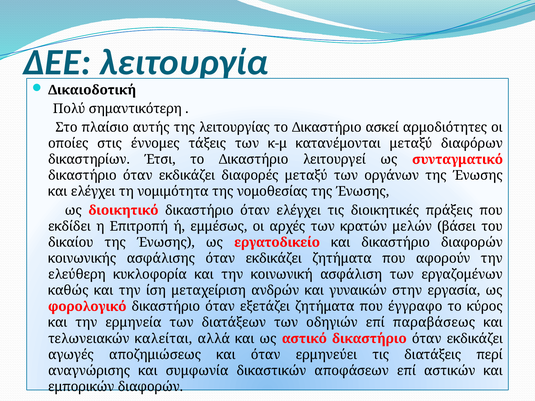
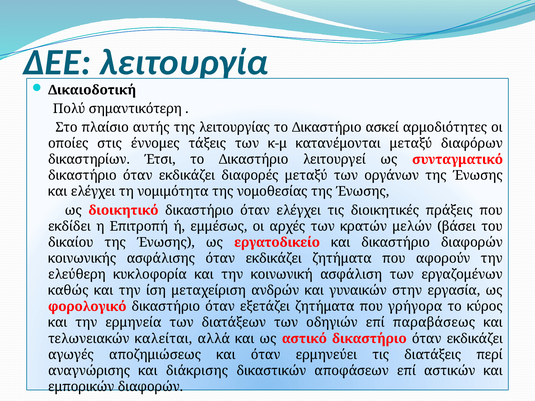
έγγραφο: έγγραφο -> γρήγορα (415, 307)
συμφωνία: συμφωνία -> διάκρισης (197, 371)
